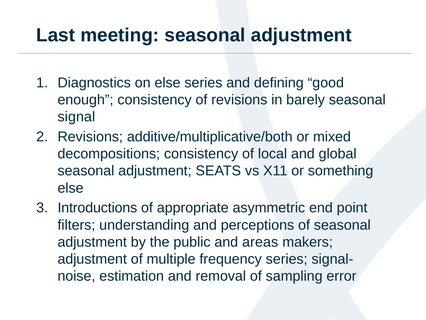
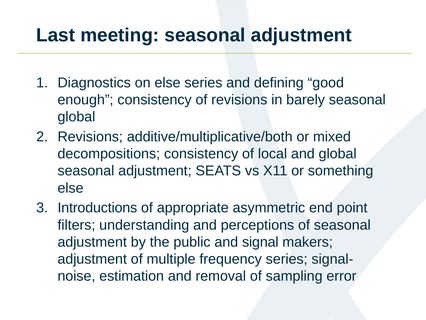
signal: signal -> global (76, 117)
areas: areas -> signal (260, 242)
